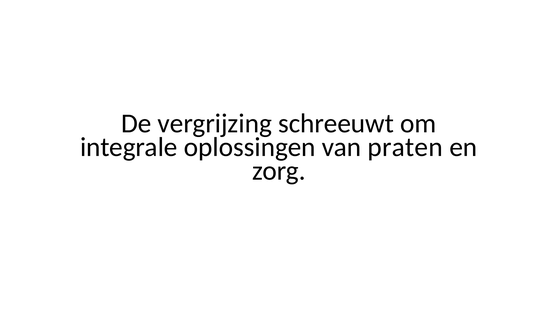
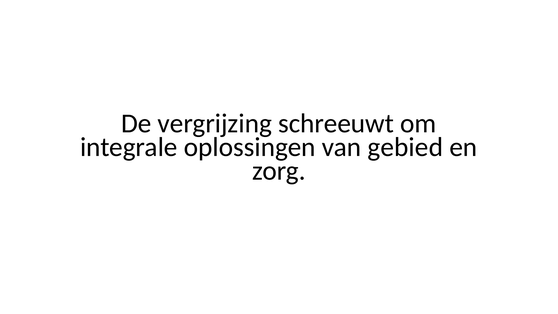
praten: praten -> gebied (405, 147)
